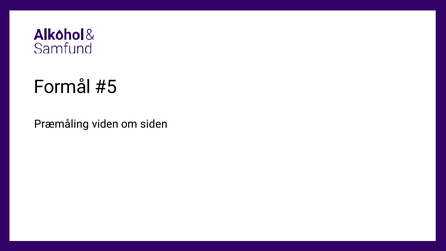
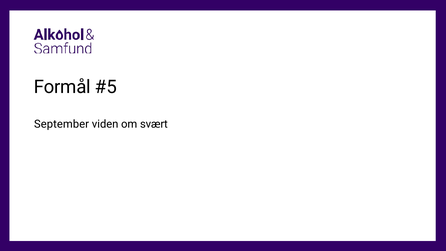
Præmåling: Præmåling -> September (62, 124)
siden: siden -> svært (154, 124)
